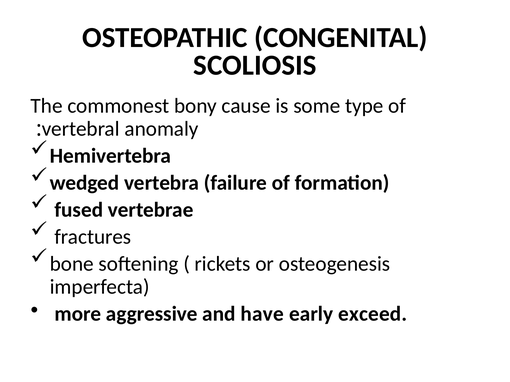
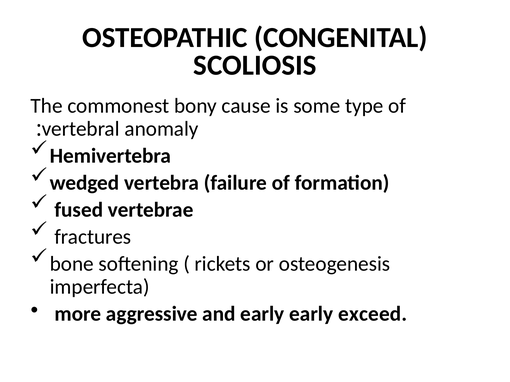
and have: have -> early (262, 314)
